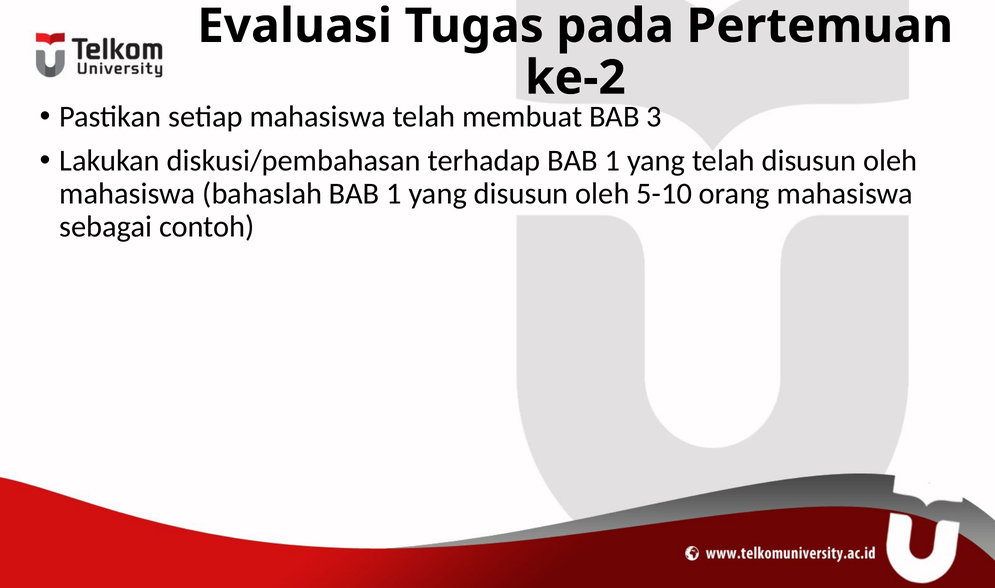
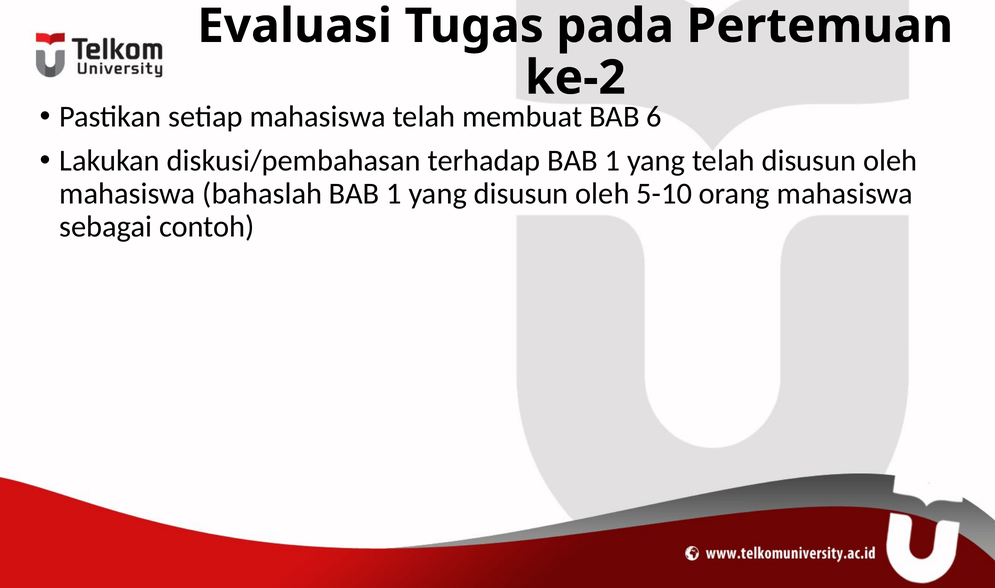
3: 3 -> 6 (654, 117)
